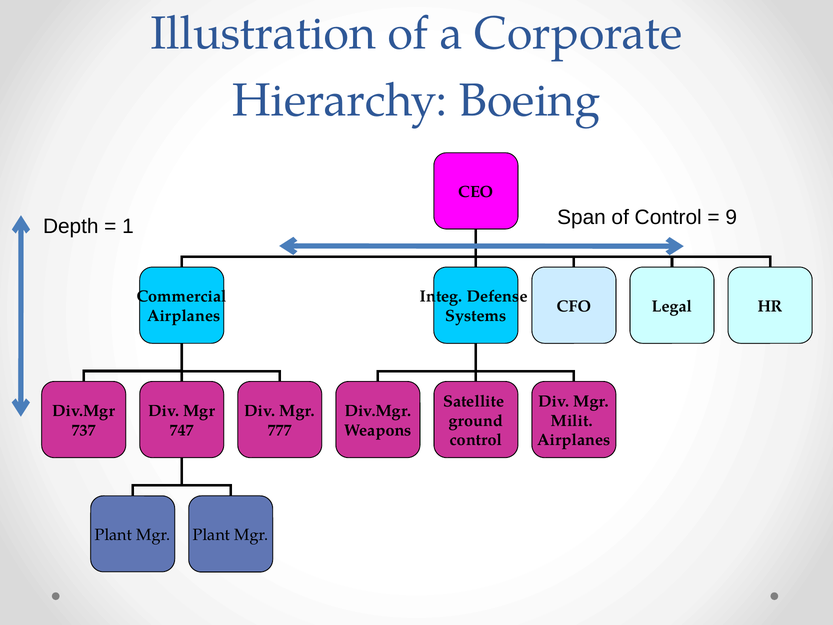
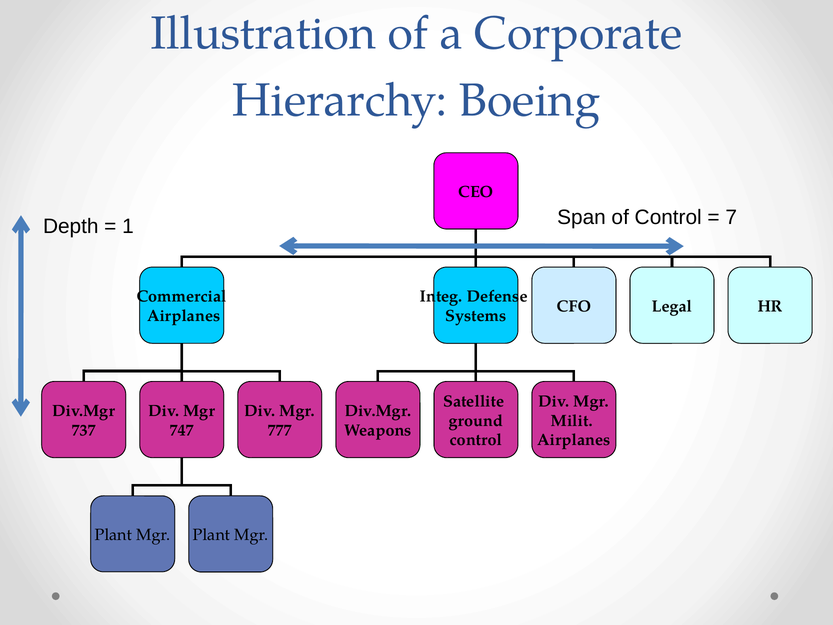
9: 9 -> 7 (731, 217)
